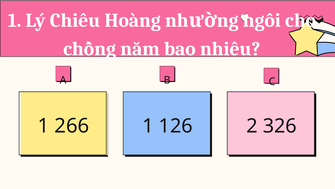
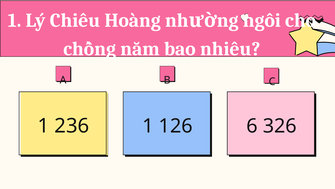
266: 266 -> 236 (72, 126)
2: 2 -> 6 (252, 126)
